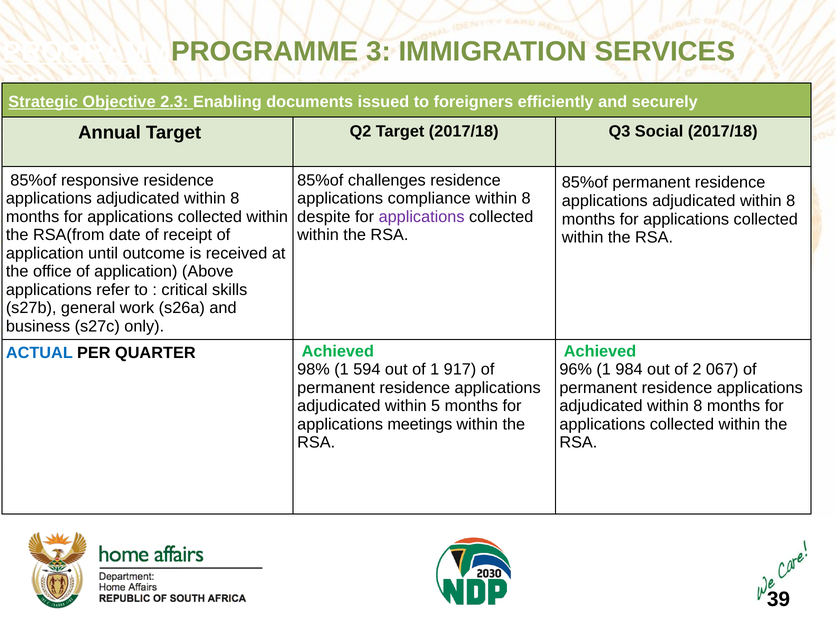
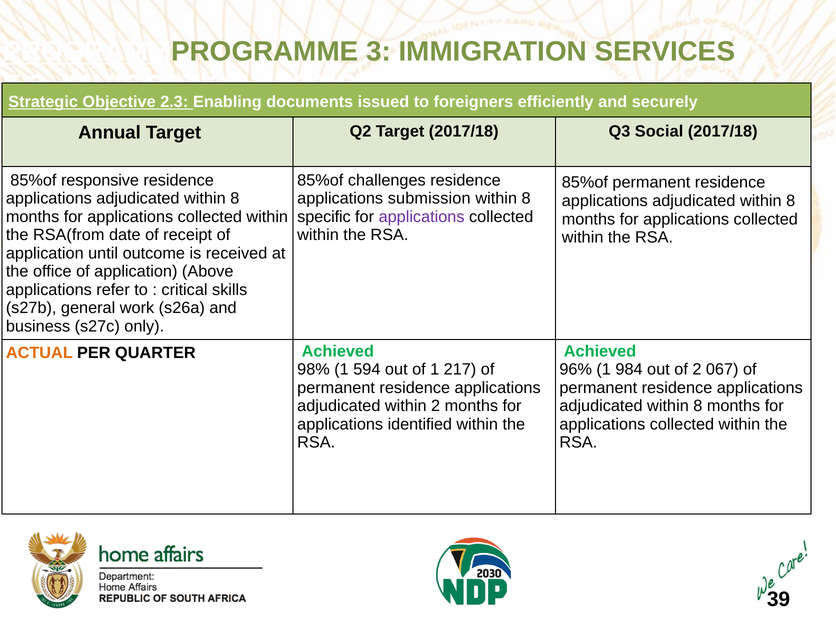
compliance: compliance -> submission (429, 198)
despite: despite -> specific (324, 217)
ACTUAL colour: blue -> orange (39, 353)
917: 917 -> 217 (460, 369)
within 5: 5 -> 2 (436, 406)
meetings: meetings -> identified (420, 424)
